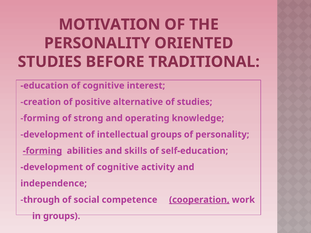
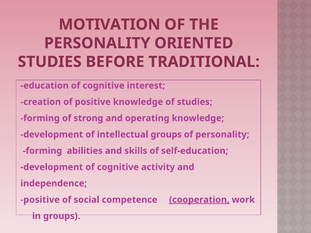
positive alternative: alternative -> knowledge (138, 102)
forming underline: present -> none (42, 151)
through: through -> positive (40, 200)
